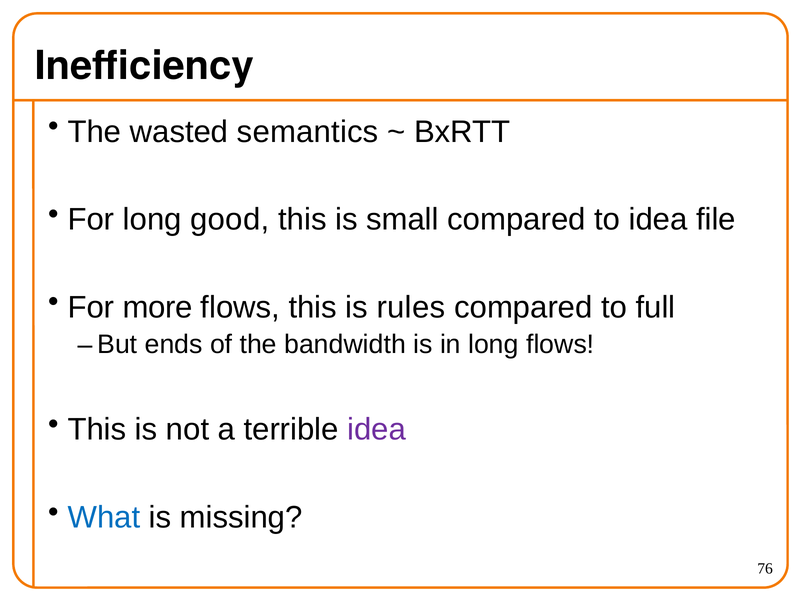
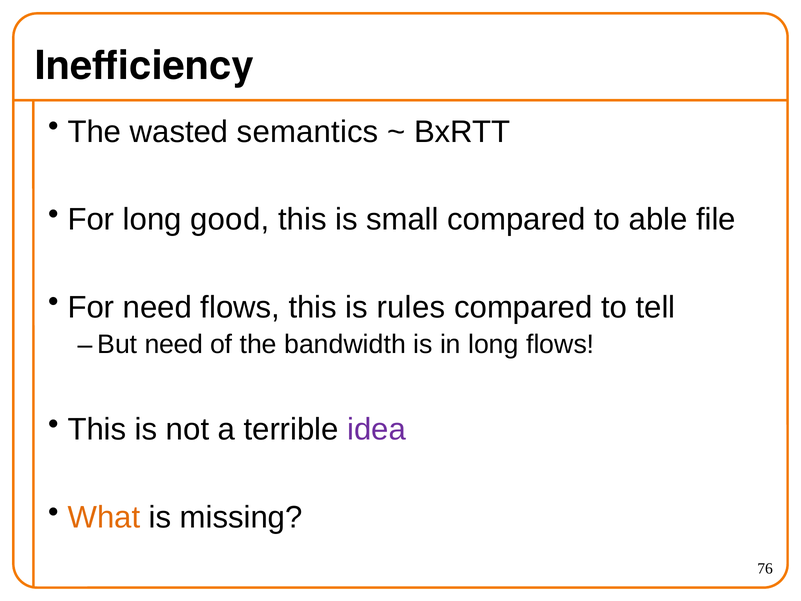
to idea: idea -> able (658, 219)
For more: more -> need (157, 307)
full: full -> tell (655, 307)
But ends: ends -> need (174, 344)
What colour: blue -> orange (104, 517)
